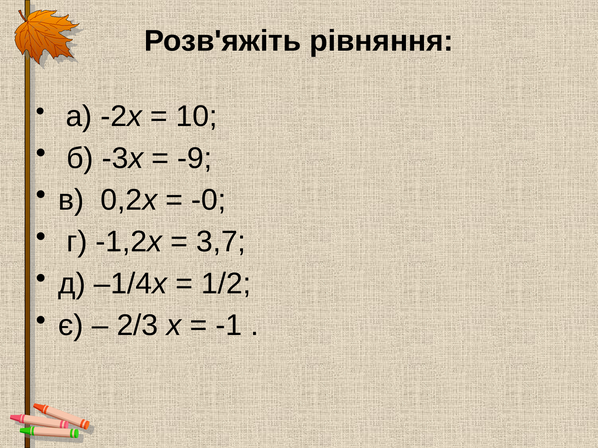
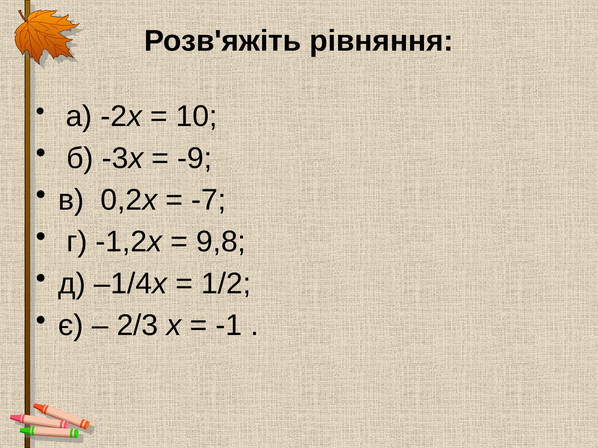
-0: -0 -> -7 (209, 200)
3,7: 3,7 -> 9,8 (221, 242)
